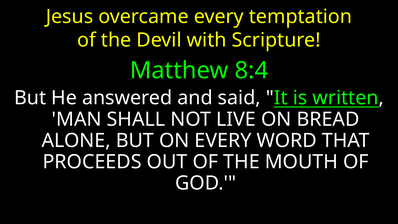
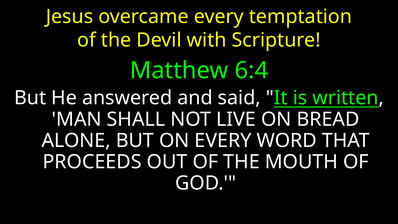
8:4: 8:4 -> 6:4 (251, 70)
